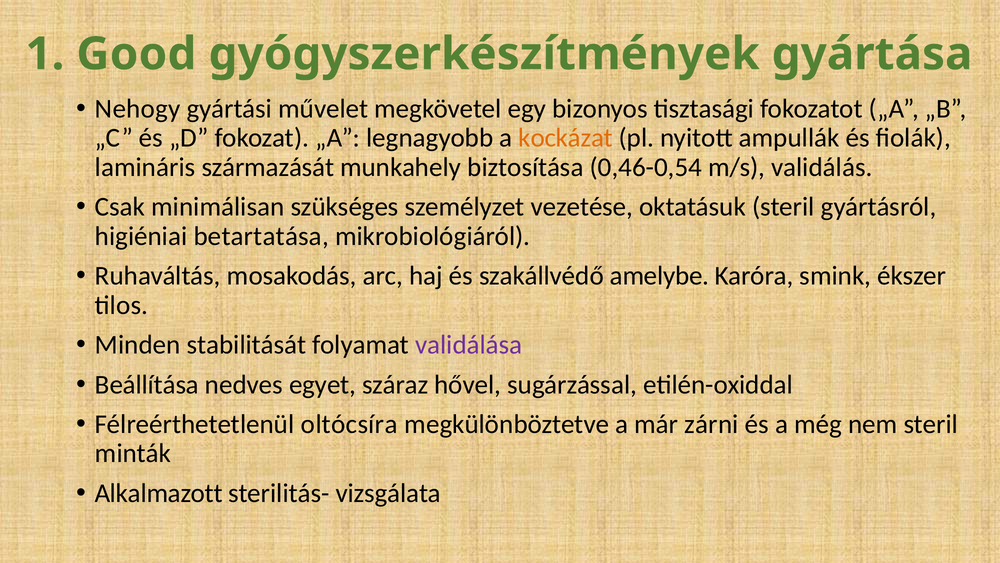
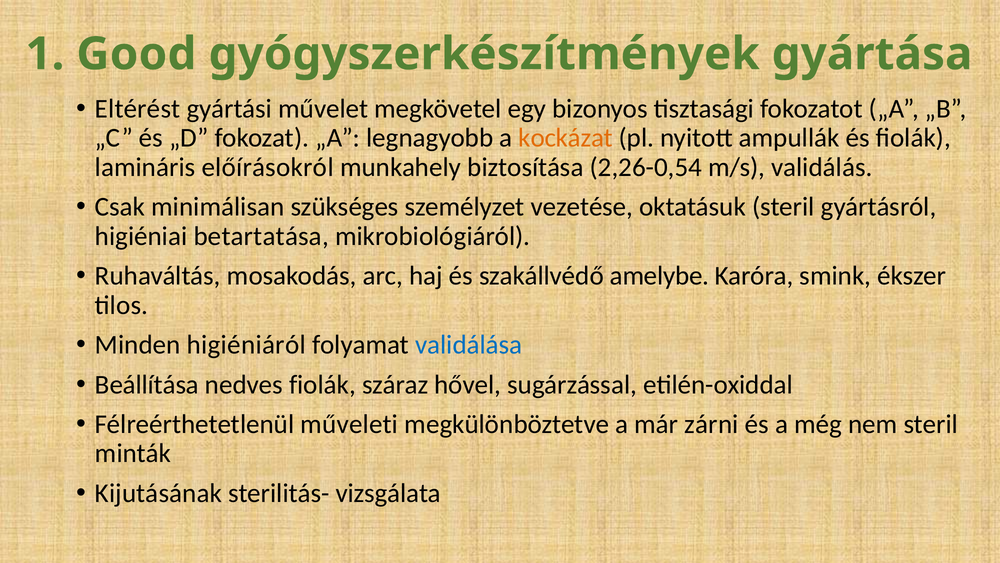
Nehogy: Nehogy -> Eltérést (138, 109)
származását: származását -> előírásokról (268, 167)
0,46-0,54: 0,46-0,54 -> 2,26-0,54 (646, 167)
stabilitását: stabilitását -> higiéniáról (246, 345)
validálása colour: purple -> blue (469, 345)
nedves egyet: egyet -> fiolák (322, 384)
oltócsíra: oltócsíra -> műveleti (349, 424)
Alkalmazott: Alkalmazott -> Kijutásának (159, 493)
